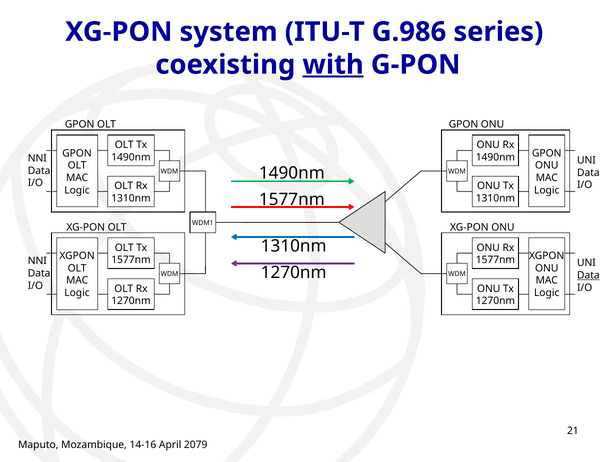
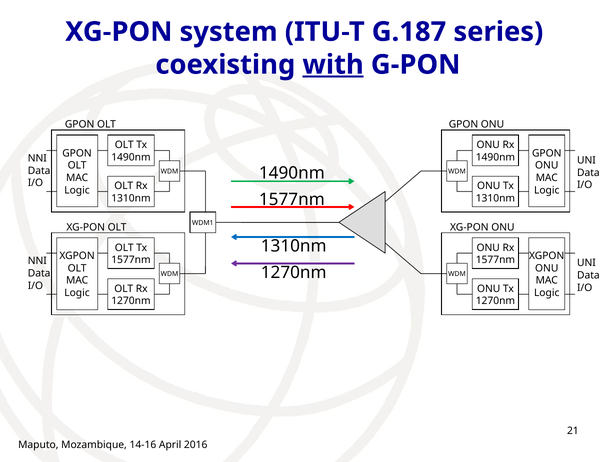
G.986: G.986 -> G.187 (409, 32)
Data underline: present -> none (588, 275)
2079: 2079 -> 2016 (196, 445)
